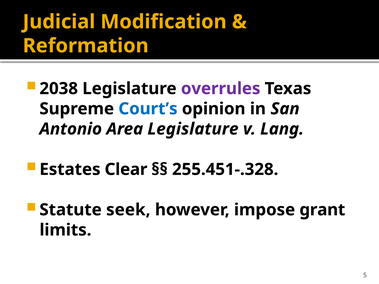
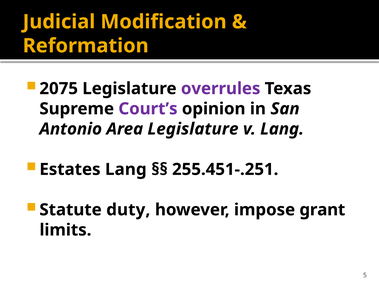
2038: 2038 -> 2075 (59, 89)
Court’s colour: blue -> purple (148, 109)
Estates Clear: Clear -> Lang (126, 170)
255.451-.328: 255.451-.328 -> 255.451-.251 (225, 170)
seek: seek -> duty (128, 210)
